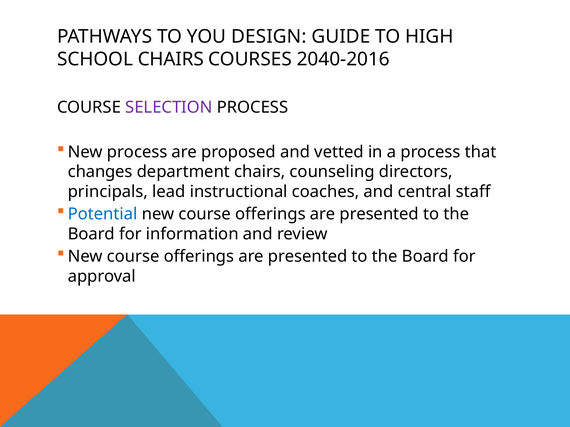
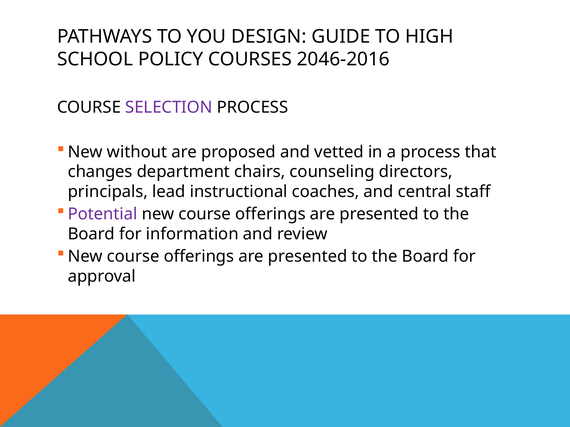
SCHOOL CHAIRS: CHAIRS -> POLICY (171, 59)
2040-2016: 2040-2016 -> 2046-2016 (343, 59)
New process: process -> without (137, 152)
Potential colour: blue -> purple (103, 214)
